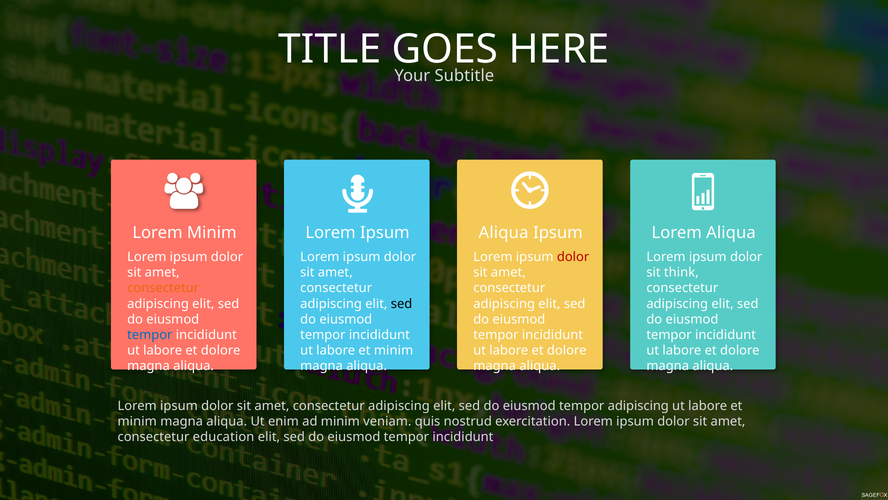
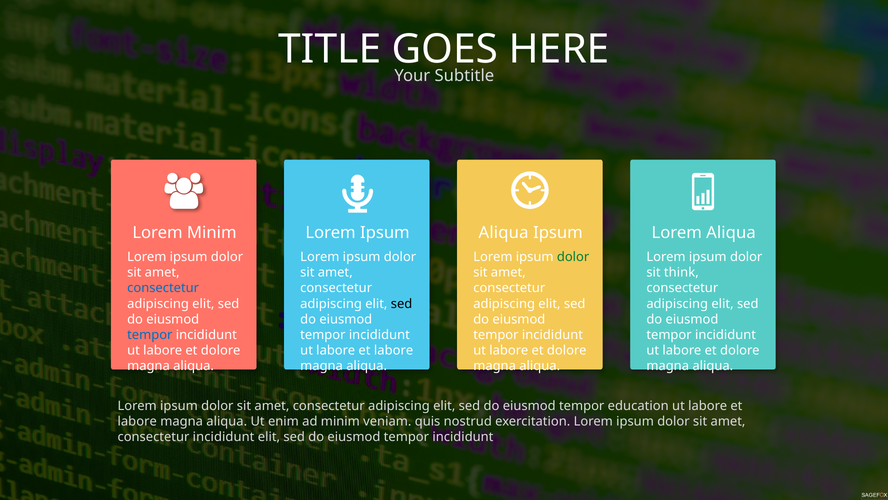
dolor colour: red -> green (573, 257)
consectetur colour: orange -> blue (163, 288)
minim: minim -> labore (394, 350)
tempor adipiscing: adipiscing -> education (638, 406)
minim: minim -> labore (137, 421)
consectetur education: education -> incididunt (224, 437)
